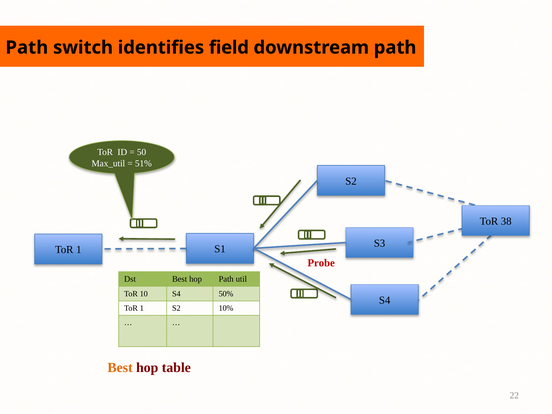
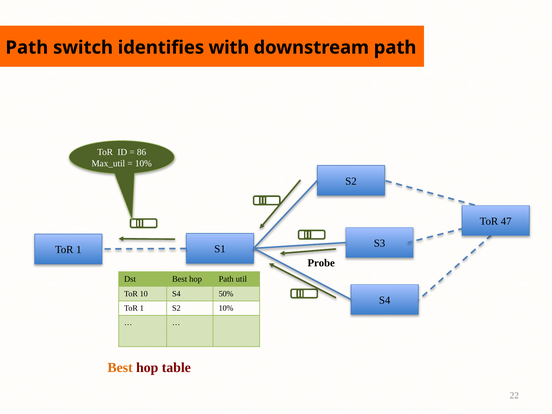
field: field -> with (229, 48)
50: 50 -> 86 (142, 152)
51%: 51% -> 10% (143, 163)
38: 38 -> 47 (506, 221)
Probe colour: red -> black (321, 263)
